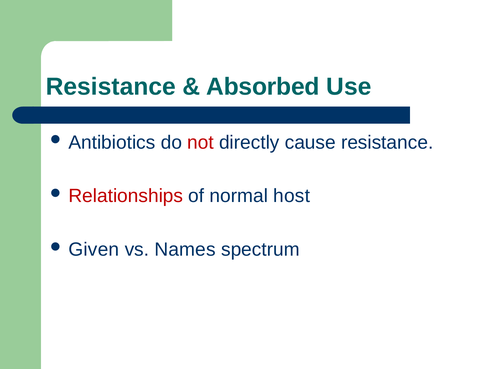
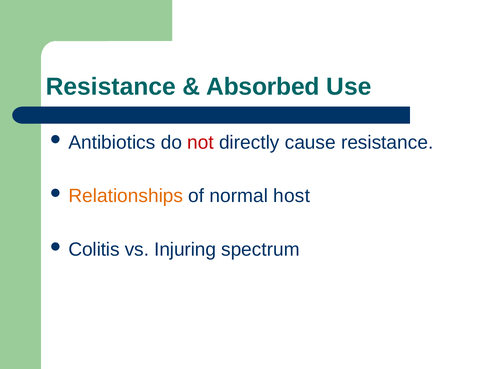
Relationships colour: red -> orange (126, 196)
Given: Given -> Colitis (94, 250)
Names: Names -> Injuring (185, 250)
